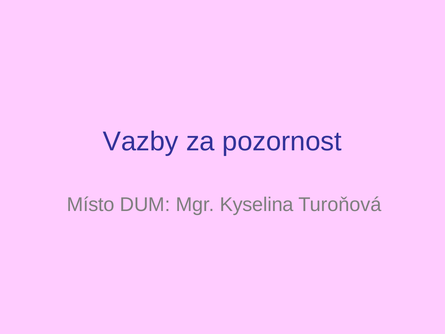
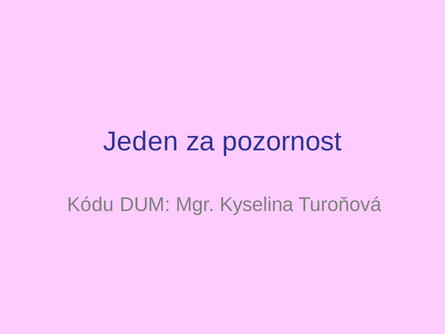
Vazby: Vazby -> Jeden (141, 141)
Místo: Místo -> Kódu (91, 205)
